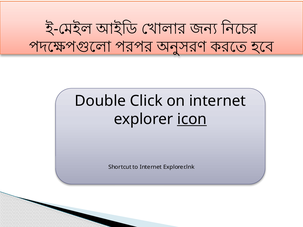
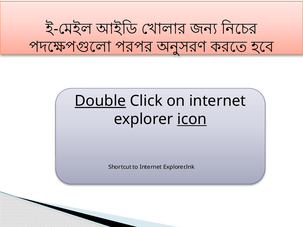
Double underline: none -> present (100, 101)
